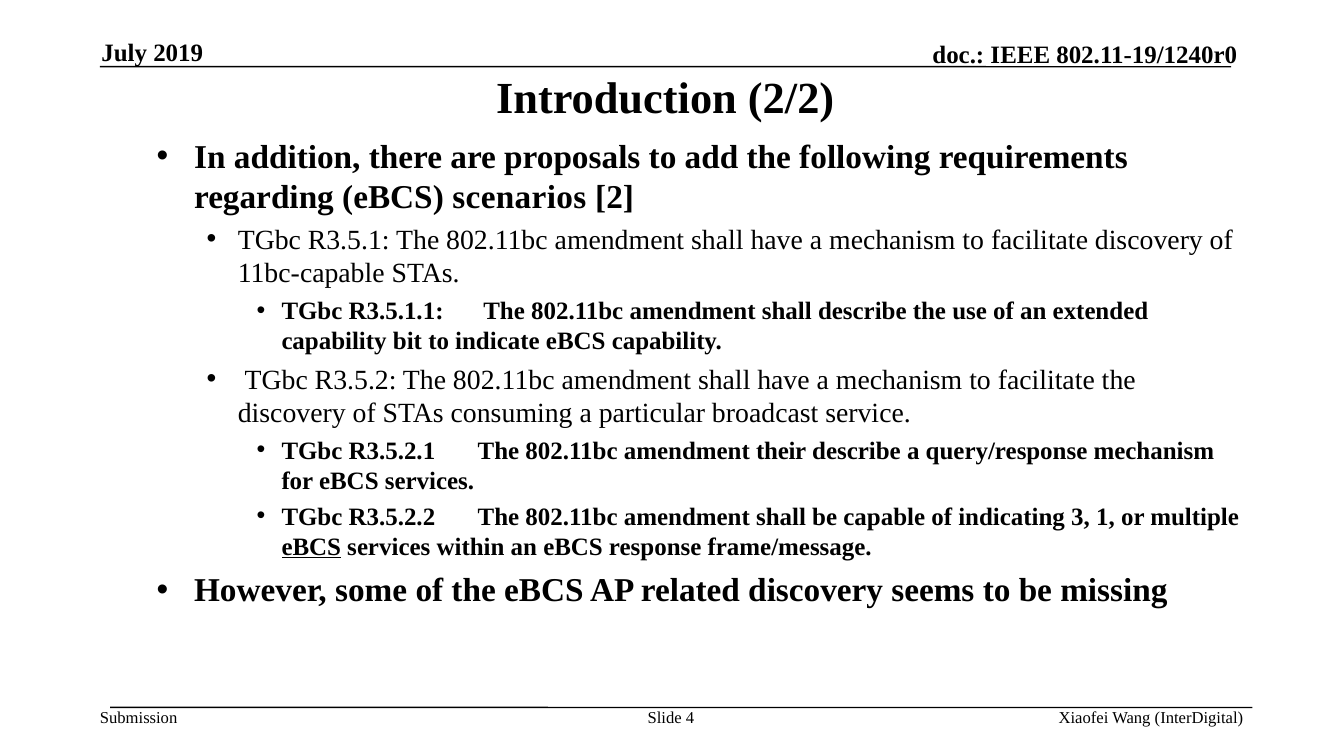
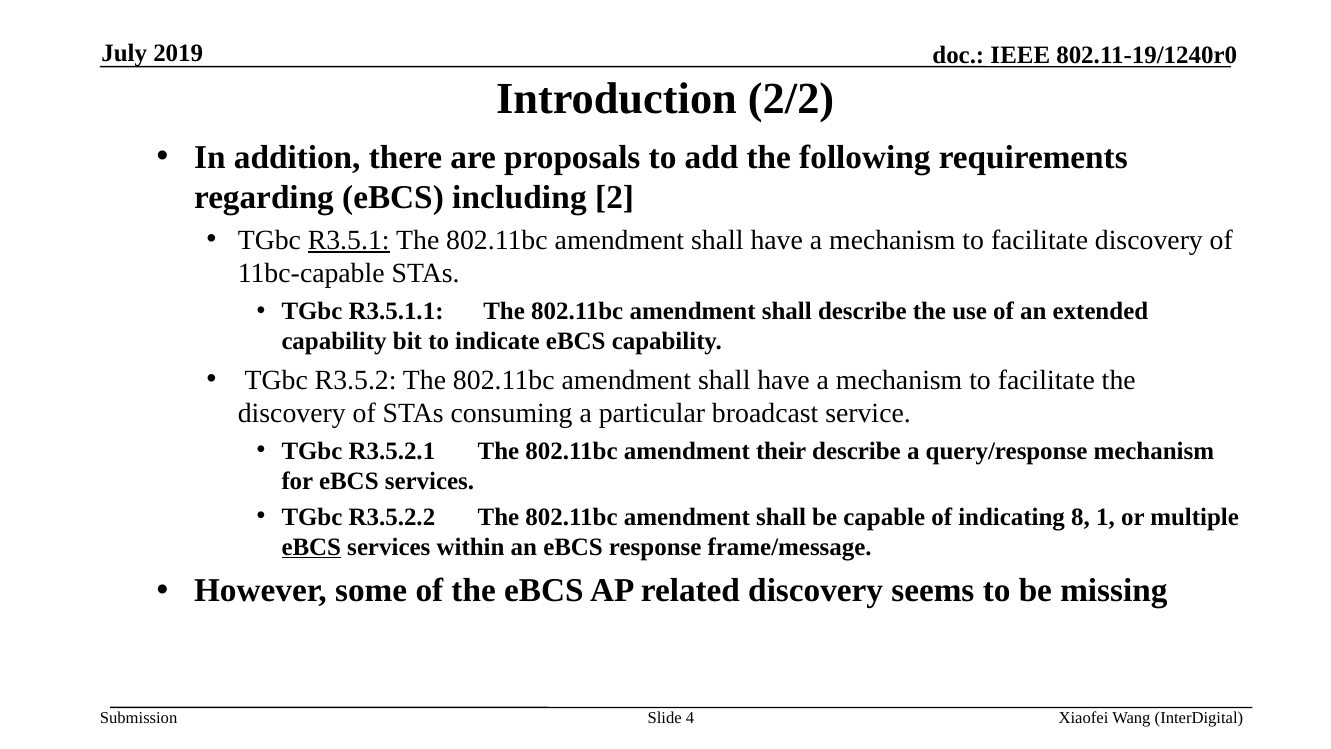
scenarios: scenarios -> including (519, 197)
R3.5.1 underline: none -> present (349, 240)
3: 3 -> 8 (1081, 517)
